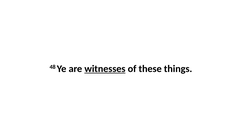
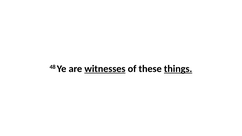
things underline: none -> present (178, 69)
